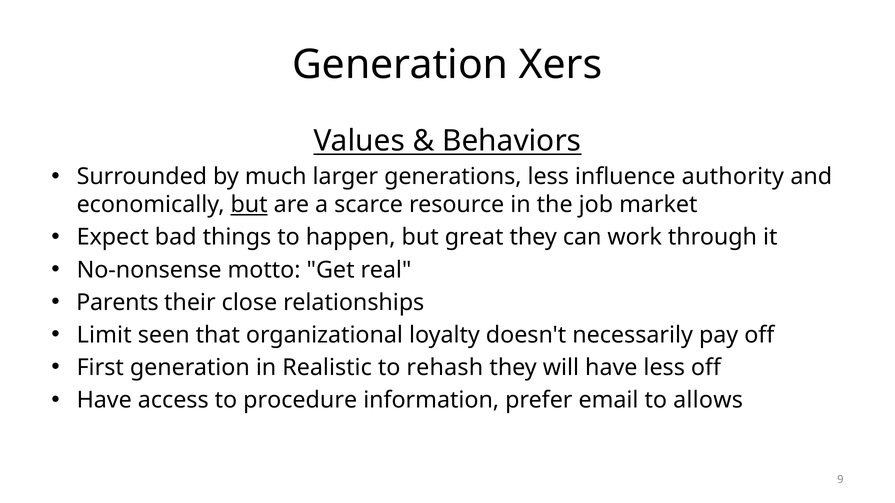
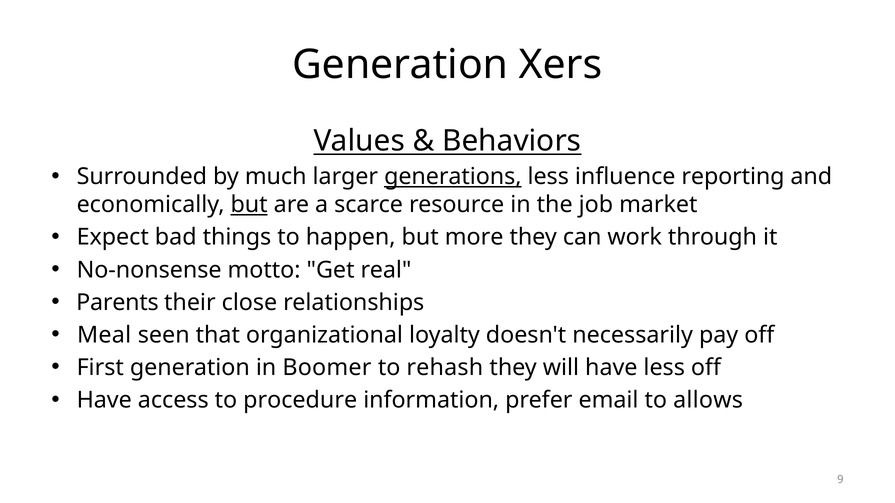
generations underline: none -> present (453, 177)
authority: authority -> reporting (733, 177)
great: great -> more (474, 237)
Limit: Limit -> Meal (104, 335)
Realistic: Realistic -> Boomer (327, 368)
